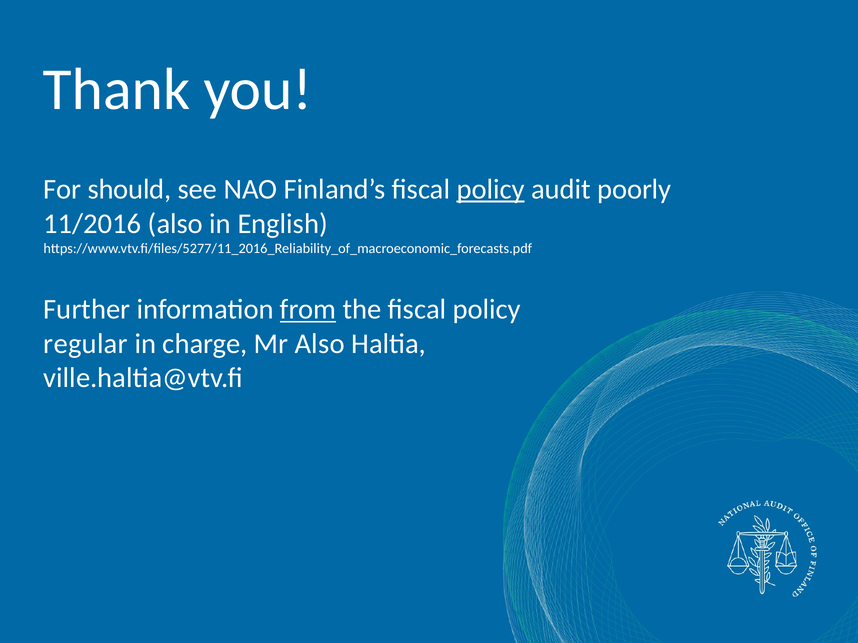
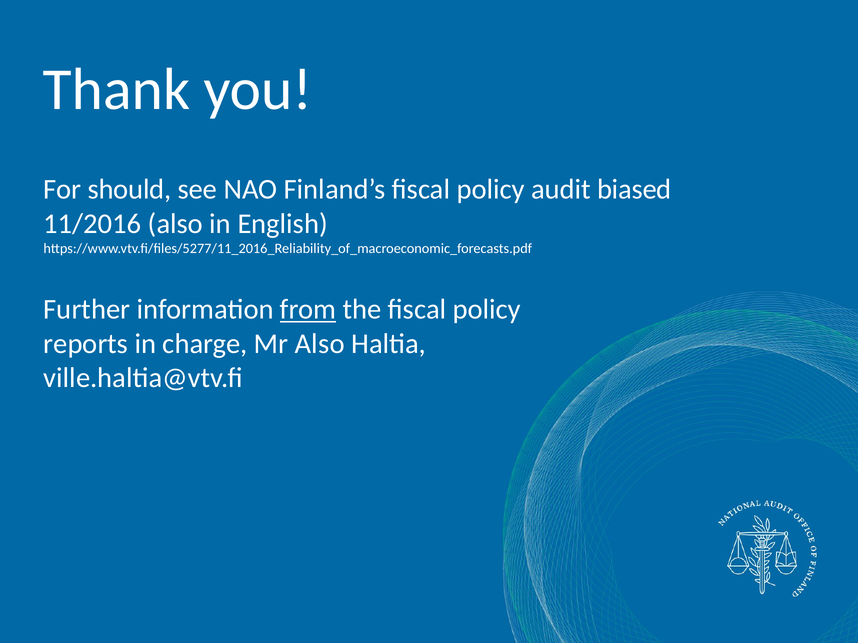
policy underline: present -> none (491, 189)
poorly: poorly -> biased (634, 189)
regular: regular -> reports (86, 344)
